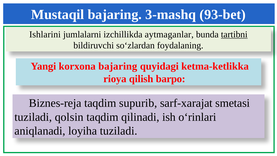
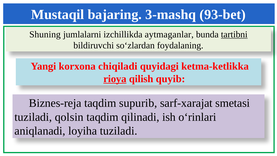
Ishlarini: Ishlarini -> Shuning (45, 34)
korxona bajaring: bajaring -> chiqiladi (118, 66)
rioya underline: none -> present (115, 79)
barpo: barpo -> quyib (170, 79)
